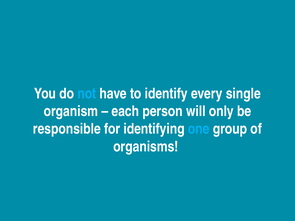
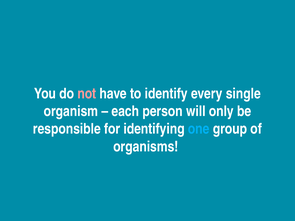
not colour: light blue -> pink (87, 94)
